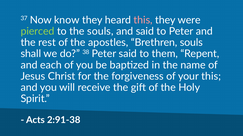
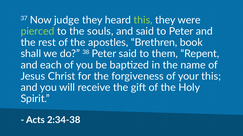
know: know -> judge (67, 20)
this colour: pink -> light green (143, 20)
Brethren souls: souls -> book (191, 43)
2:91-38: 2:91-38 -> 2:34-38 (64, 121)
